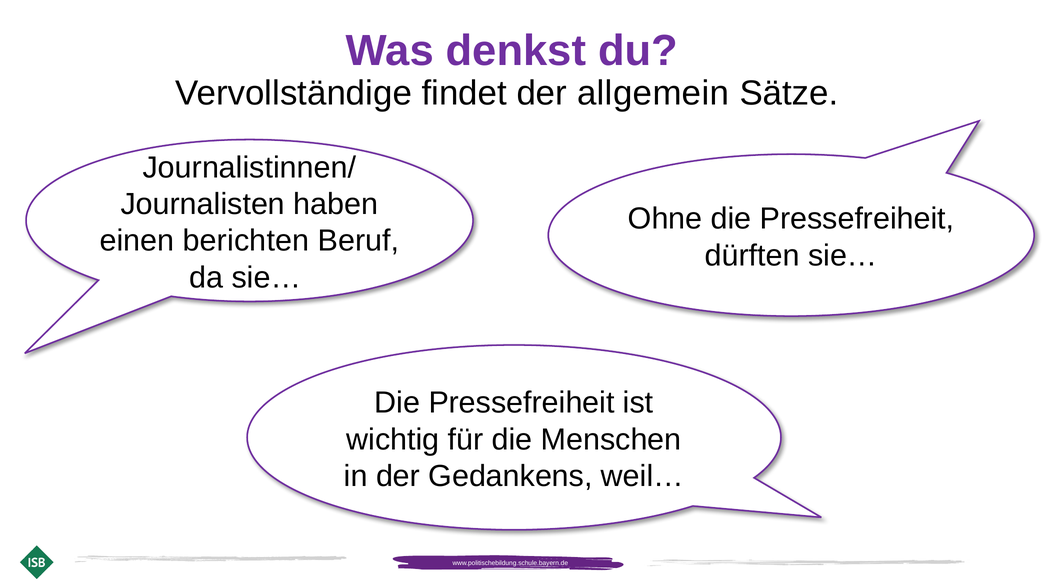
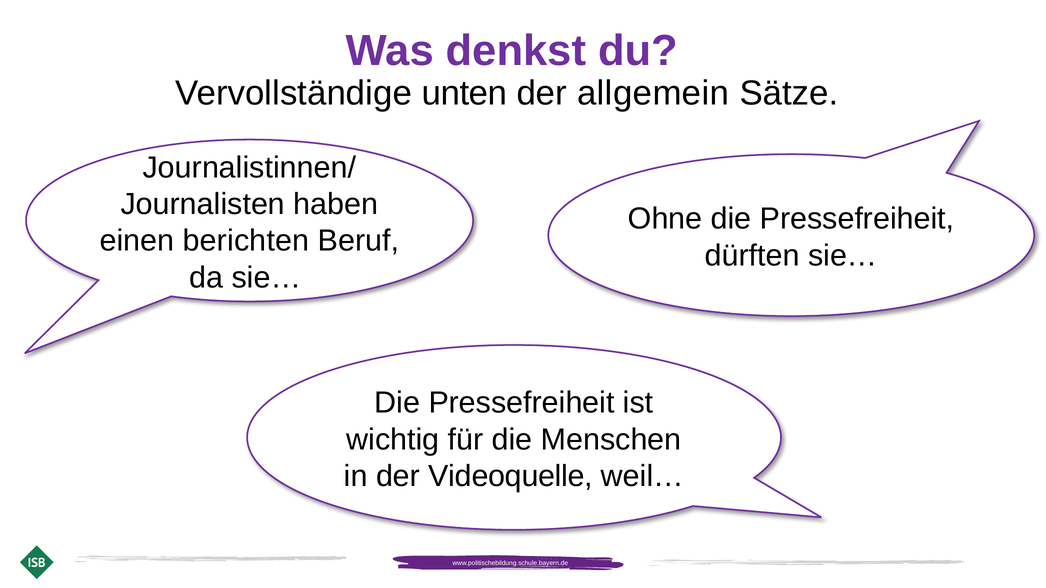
findet: findet -> unten (464, 93)
Gedankens: Gedankens -> Videoquelle (511, 476)
